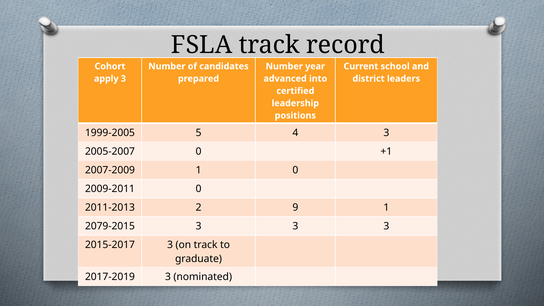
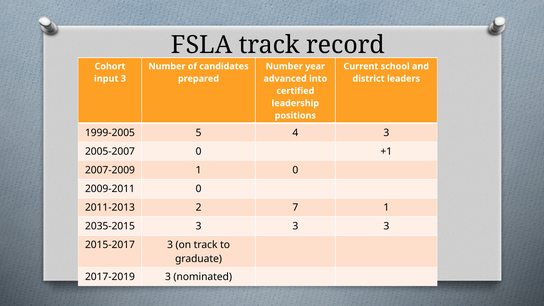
apply: apply -> input (106, 79)
9: 9 -> 7 (295, 207)
2079-2015: 2079-2015 -> 2035-2015 (110, 226)
